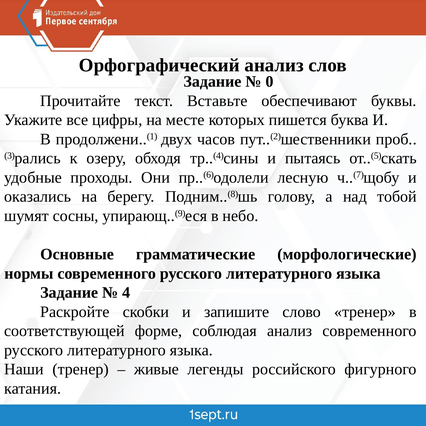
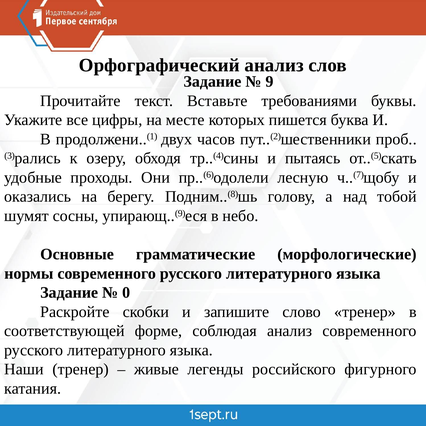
0: 0 -> 9 (269, 82)
обеспечивают: обеспечивают -> требованиями (309, 101)
4: 4 -> 0 (126, 293)
